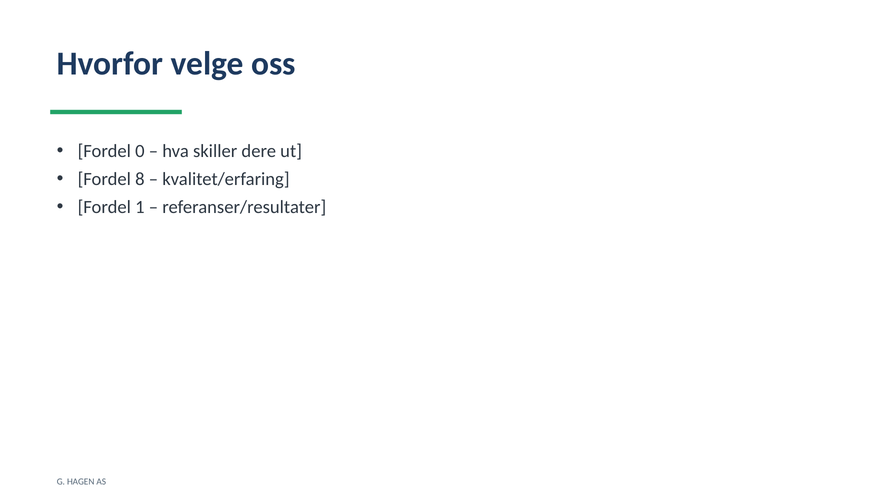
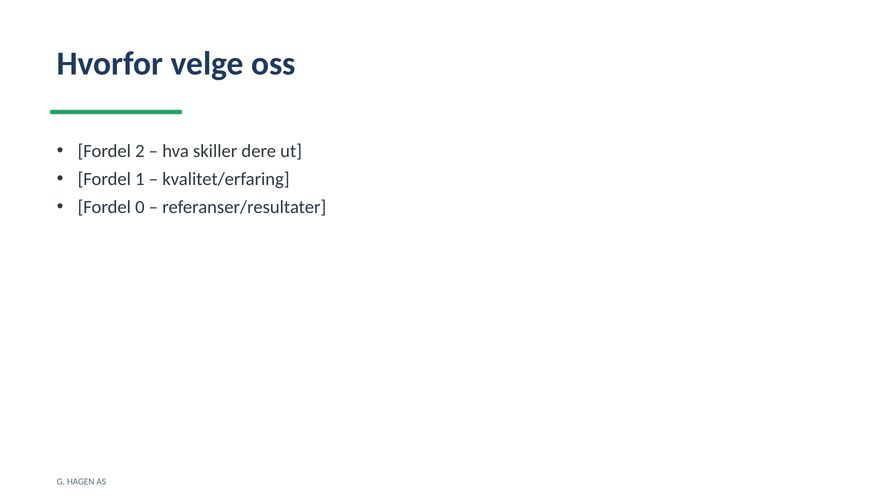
0: 0 -> 2 (140, 151)
8: 8 -> 1 (140, 179)
1: 1 -> 0 (140, 207)
